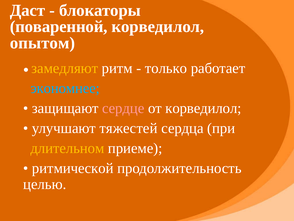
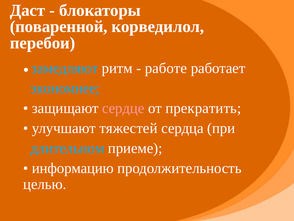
опытом: опытом -> перебои (43, 43)
замедляют colour: yellow -> light blue (65, 68)
только: только -> работе (166, 68)
от корведилол: корведилол -> прекратить (203, 108)
длительном colour: yellow -> light blue (67, 148)
ритмической: ритмической -> информацию (73, 168)
